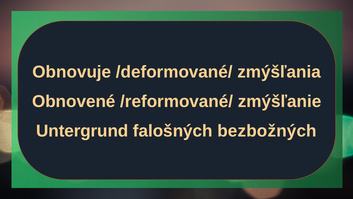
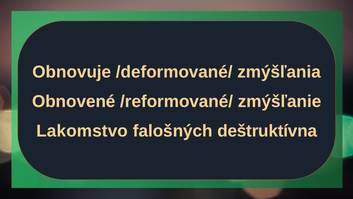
Untergrund: Untergrund -> Lakomstvo (82, 131)
bezbožných: bezbožných -> deštruktívna (267, 131)
